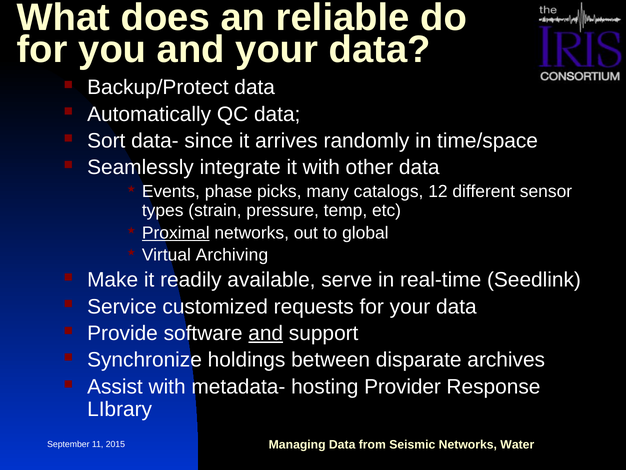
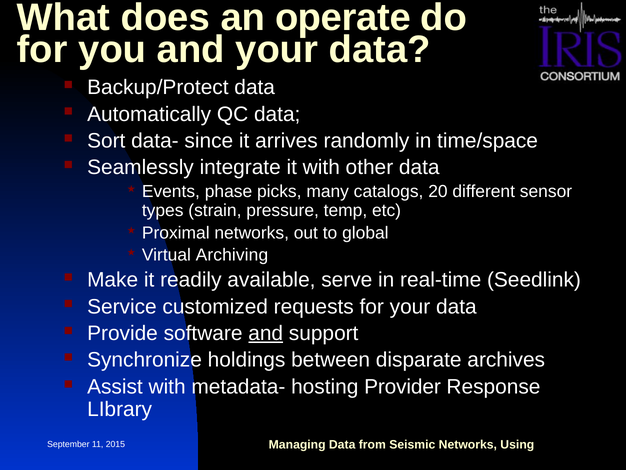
reliable: reliable -> operate (343, 17)
12: 12 -> 20 (438, 192)
Proximal underline: present -> none (176, 233)
Water: Water -> Using (517, 444)
